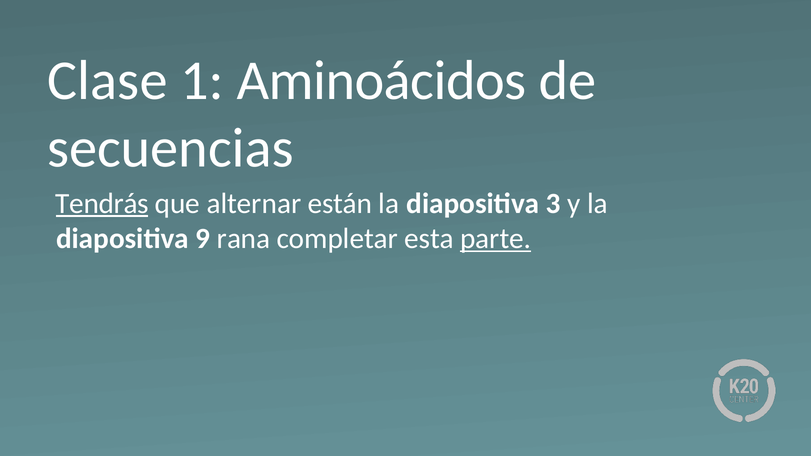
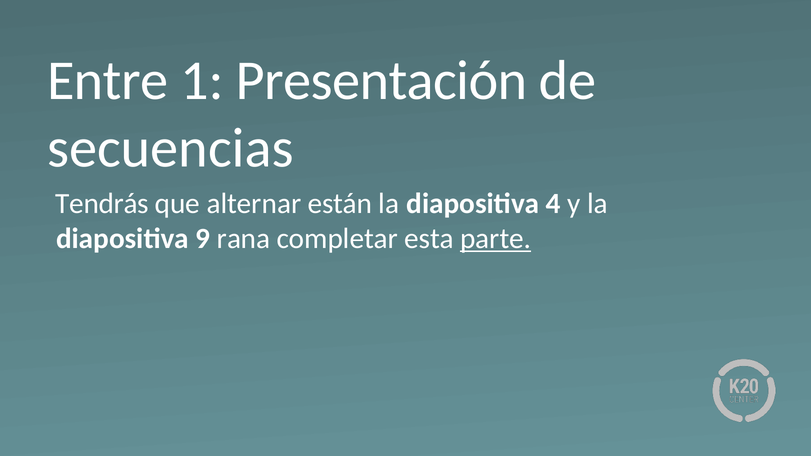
Clase: Clase -> Entre (108, 81)
Aminoácidos: Aminoácidos -> Presentación (382, 81)
Tendrás underline: present -> none (102, 204)
3: 3 -> 4 (553, 204)
